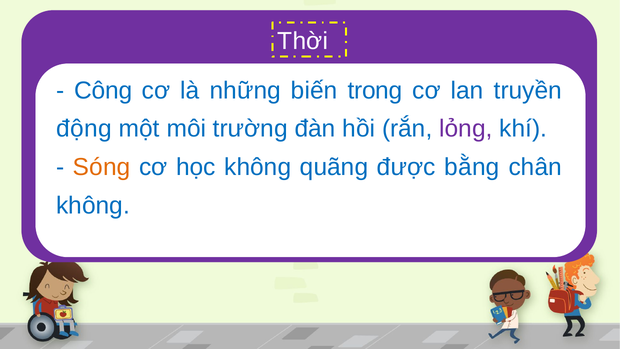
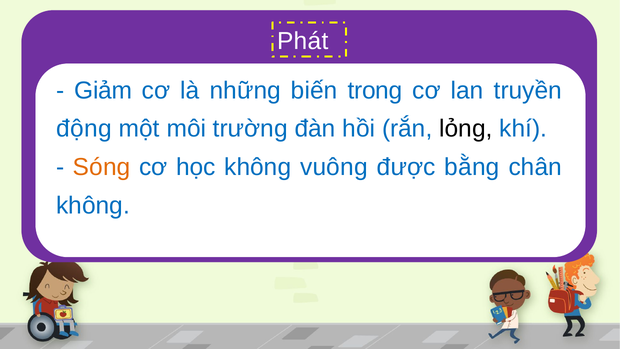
Thời: Thời -> Phát (303, 41)
Công: Công -> Giảm (103, 90)
lỏng colour: purple -> black (466, 129)
quãng: quãng -> vuông (334, 167)
